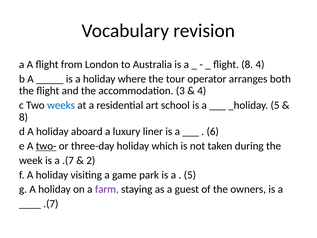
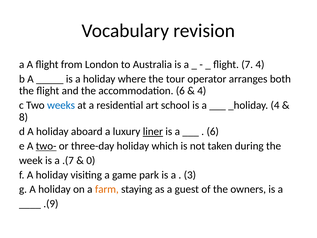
flight 8: 8 -> 7 (247, 64)
accommodation 3: 3 -> 6 (180, 91)
_holiday 5: 5 -> 4 (275, 105)
liner underline: none -> present (153, 131)
2: 2 -> 0 (91, 160)
5: 5 -> 3 (190, 175)
farm colour: purple -> orange (107, 189)
.(7: .(7 -> .(9 (51, 204)
